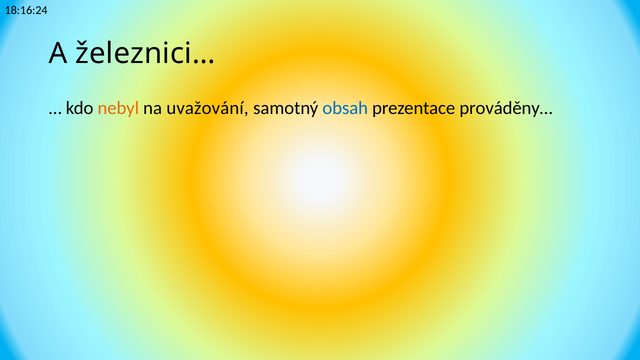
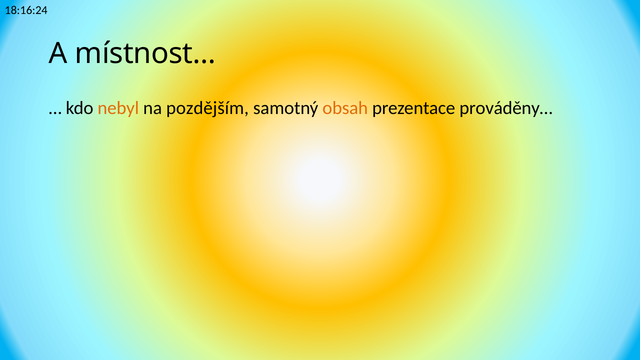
železnici…: železnici… -> místnost… (145, 54)
uvažování: uvažování -> pozdějším (208, 108)
obsah colour: blue -> orange (345, 108)
